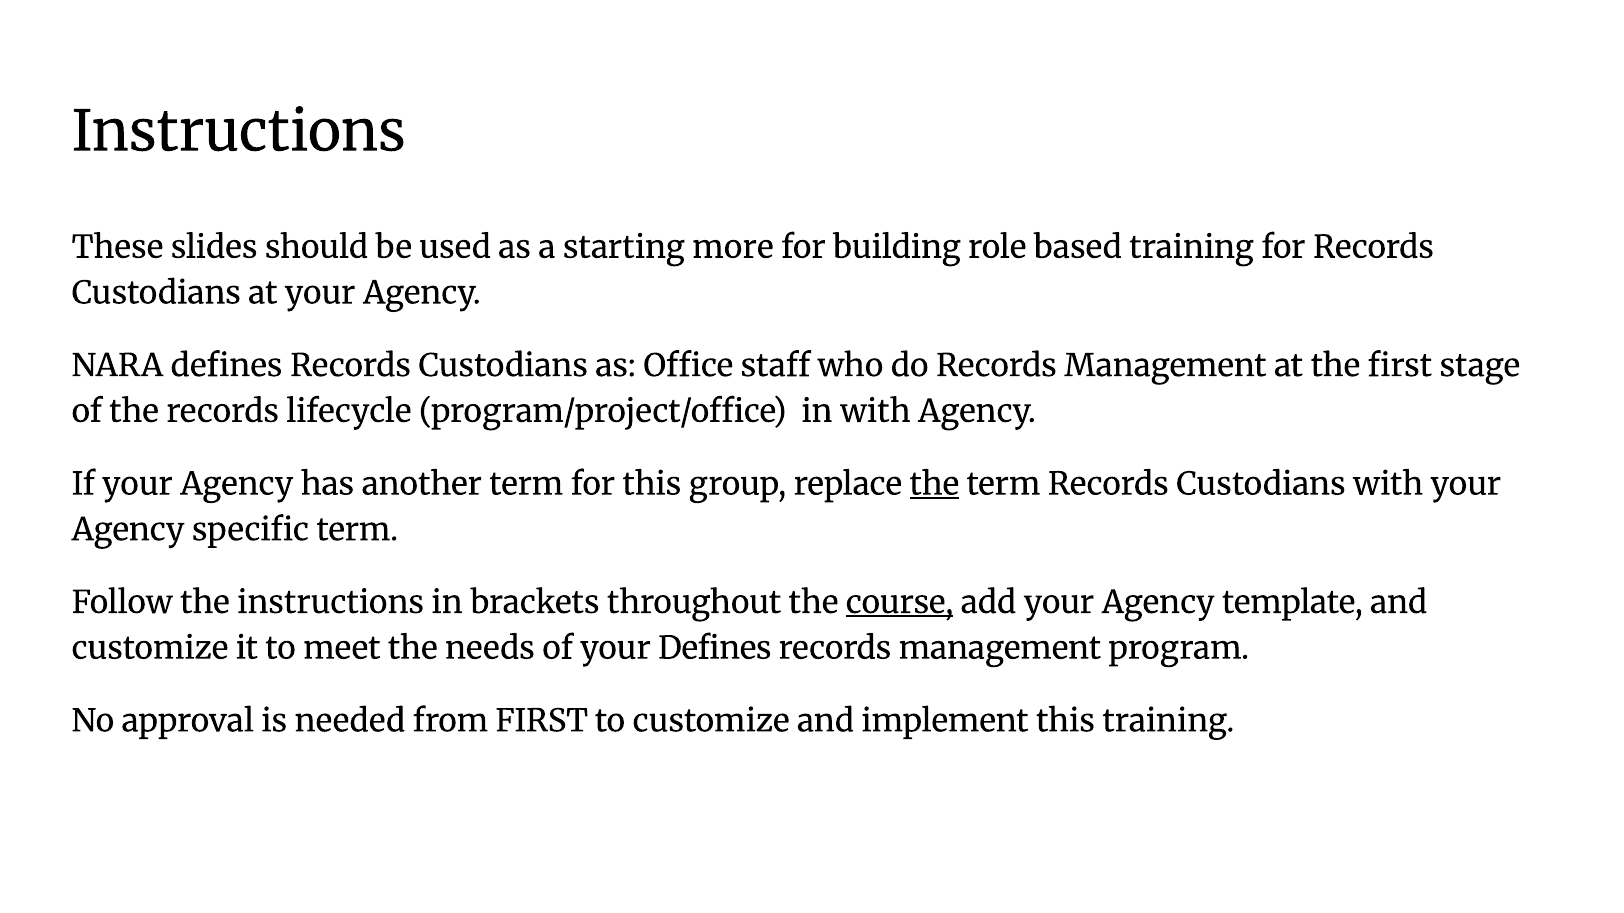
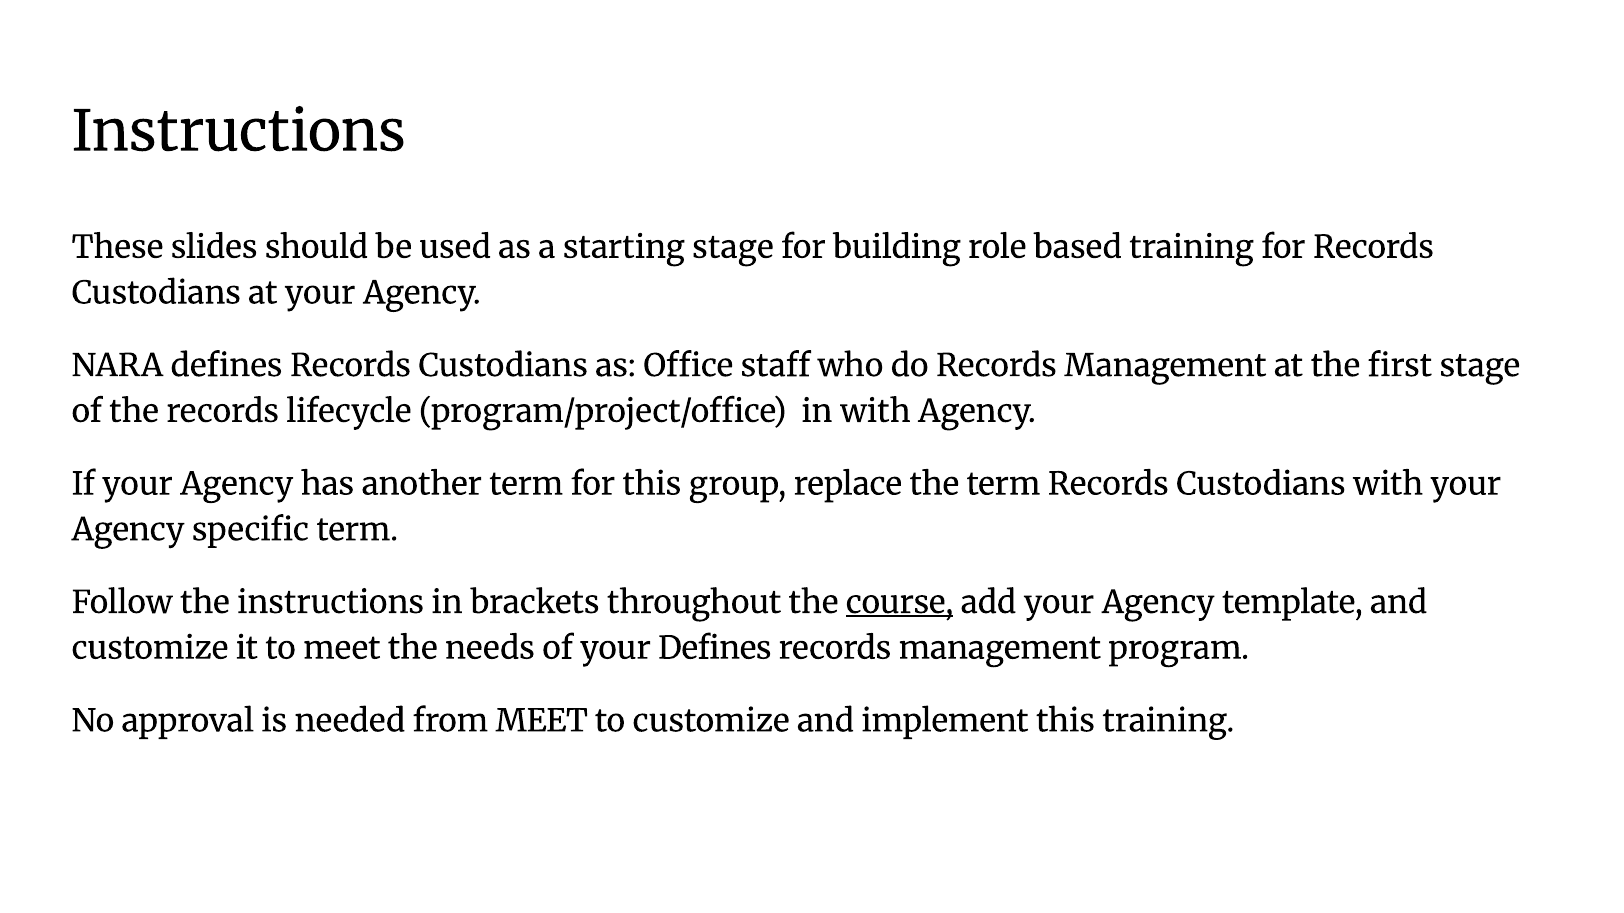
starting more: more -> stage (733, 248)
the underline: present -> none (934, 485)
from FIRST: FIRST -> MEET (542, 721)
